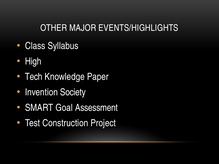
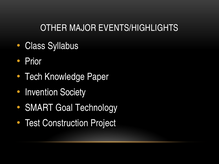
High: High -> Prior (33, 61)
Assessment: Assessment -> Technology (96, 108)
